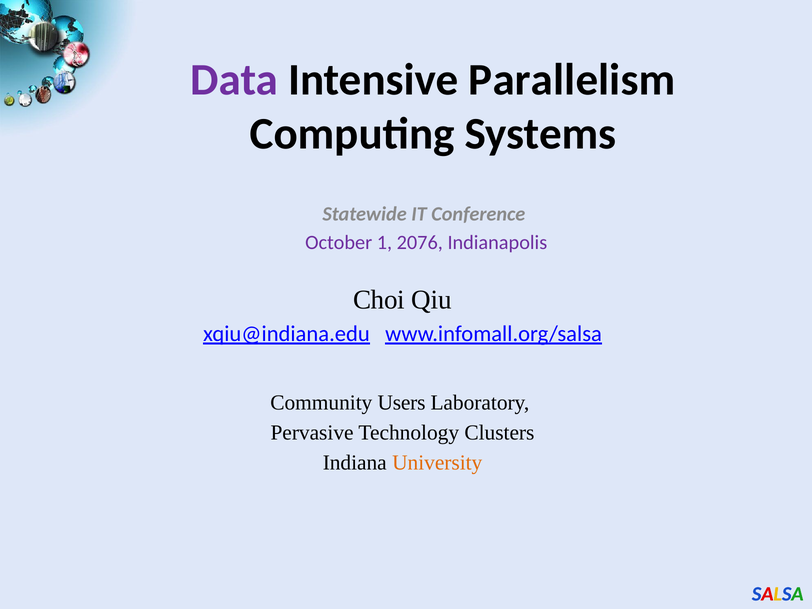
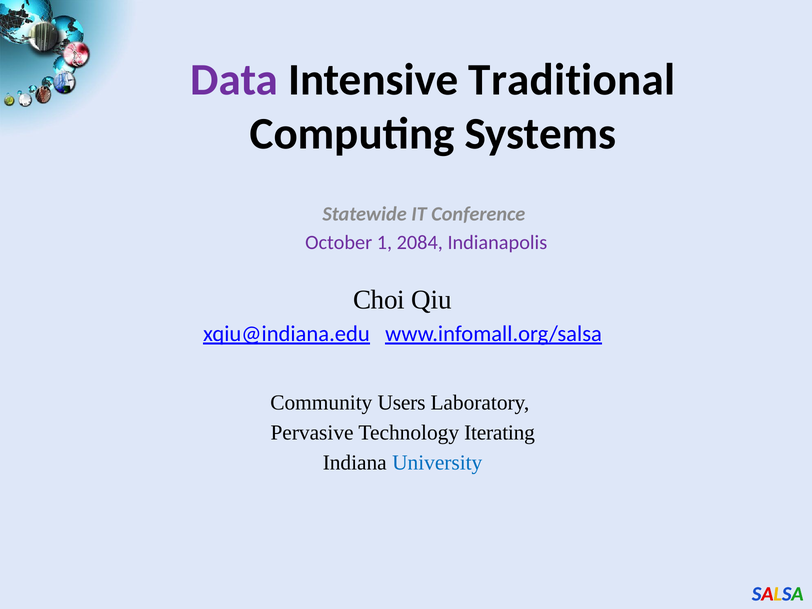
Parallelism: Parallelism -> Traditional (572, 80)
2076: 2076 -> 2084 (420, 242)
Clusters: Clusters -> Iterating (500, 433)
University colour: orange -> blue (437, 462)
